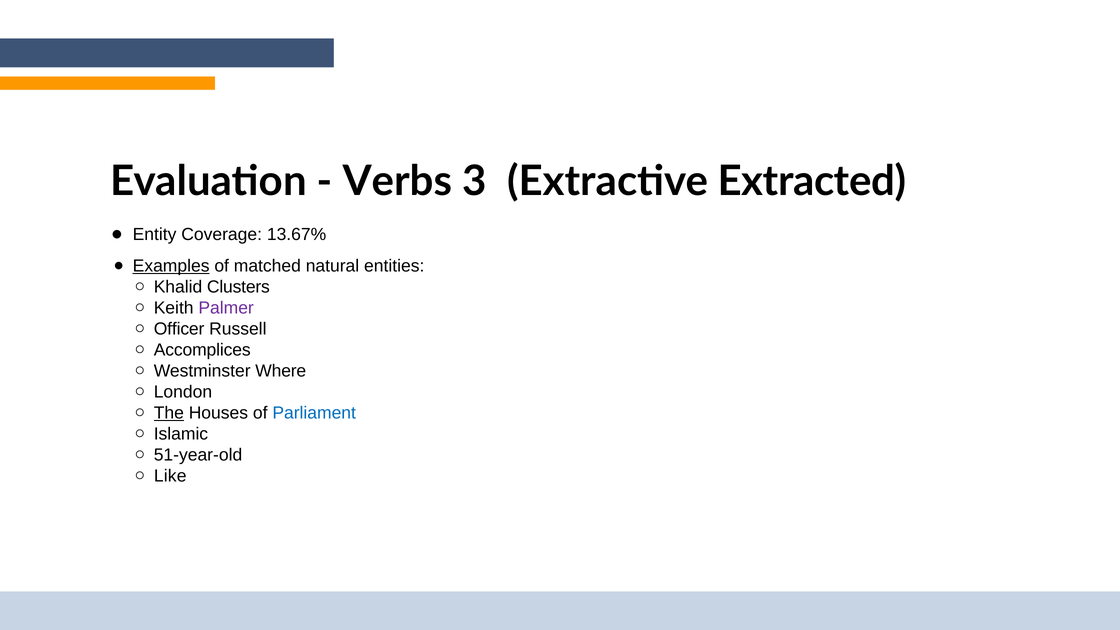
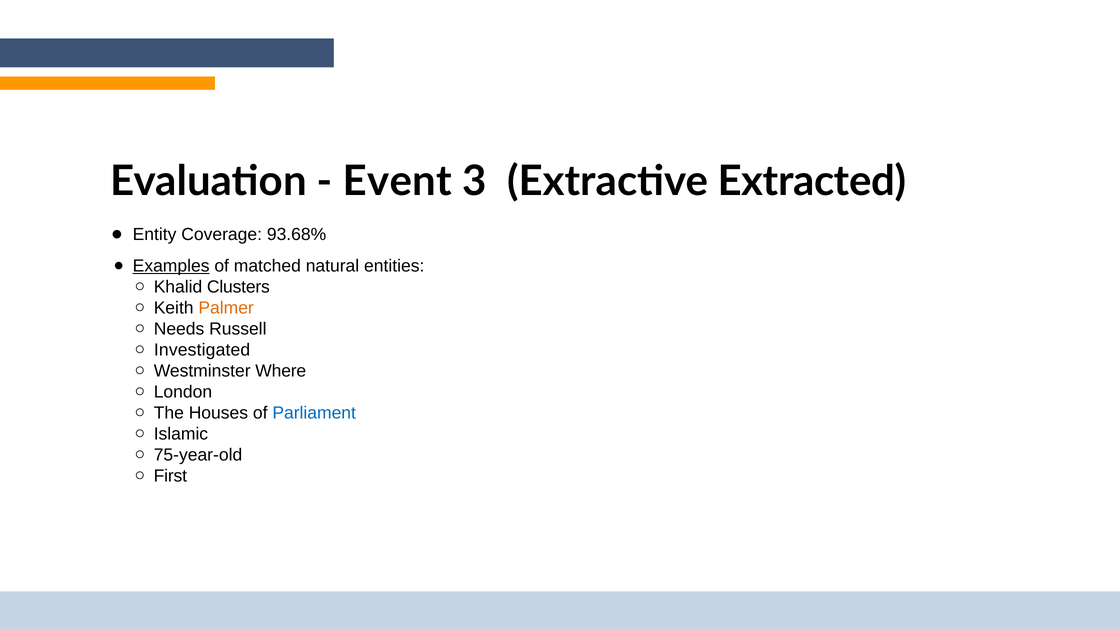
Verbs: Verbs -> Event (397, 182)
13.67%: 13.67% -> 93.68% (297, 234)
Palmer colour: purple -> orange (226, 308)
Officer: Officer -> Needs (179, 329)
Accomplices: Accomplices -> Investigated (202, 350)
The underline: present -> none (169, 413)
51-year-old: 51-year-old -> 75-year-old (198, 455)
Like: Like -> First (170, 476)
